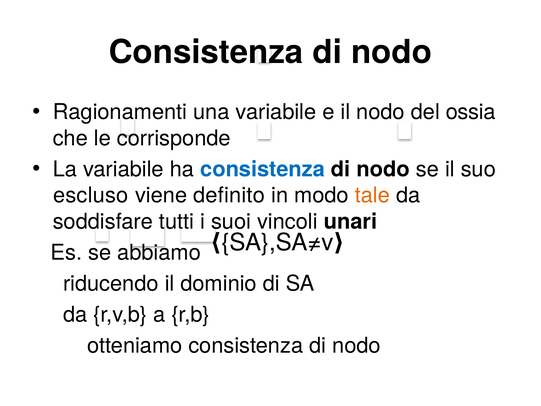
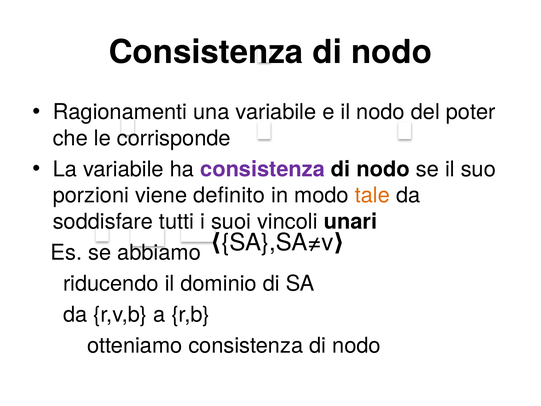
ossia: ossia -> poter (471, 112)
consistenza colour: blue -> purple (263, 169)
escluso: escluso -> porzioni (91, 195)
